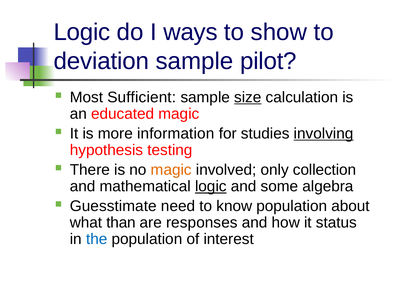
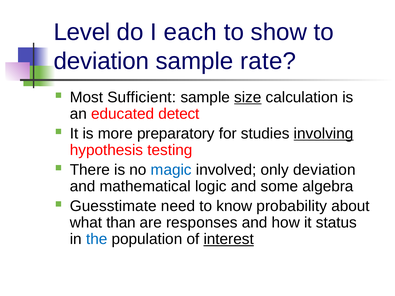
Logic: Logic -> Level (82, 32)
ways: ways -> each (190, 32)
pilot: pilot -> rate (268, 61)
educated magic: magic -> detect (179, 114)
information: information -> preparatory (176, 134)
magic colour: orange -> blue (171, 170)
only collection: collection -> deviation (324, 170)
logic underline: present -> none (211, 186)
know population: population -> probability (292, 206)
interest underline: none -> present (229, 239)
